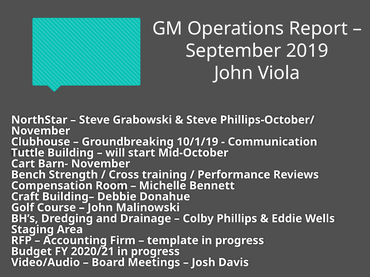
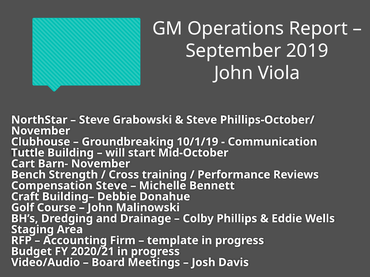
Compensation Room: Room -> Steve (111, 186)
